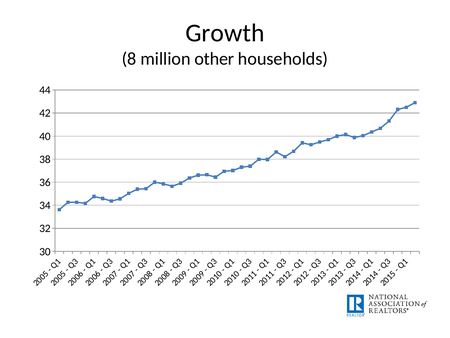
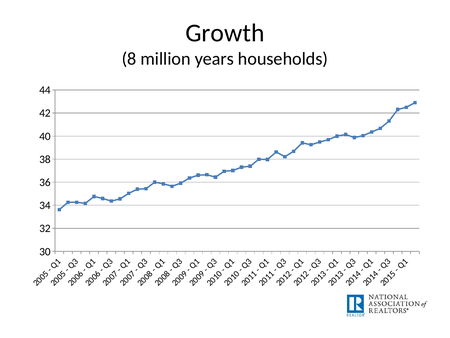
other: other -> years (214, 59)
